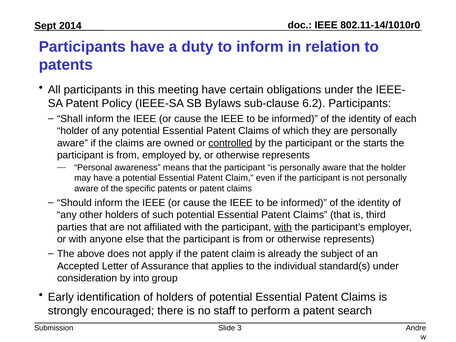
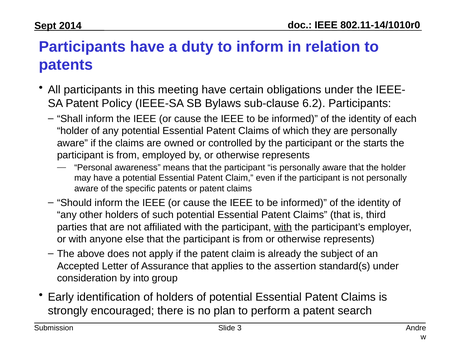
controlled underline: present -> none (230, 143)
individual: individual -> assertion (295, 266)
staff: staff -> plan (224, 311)
